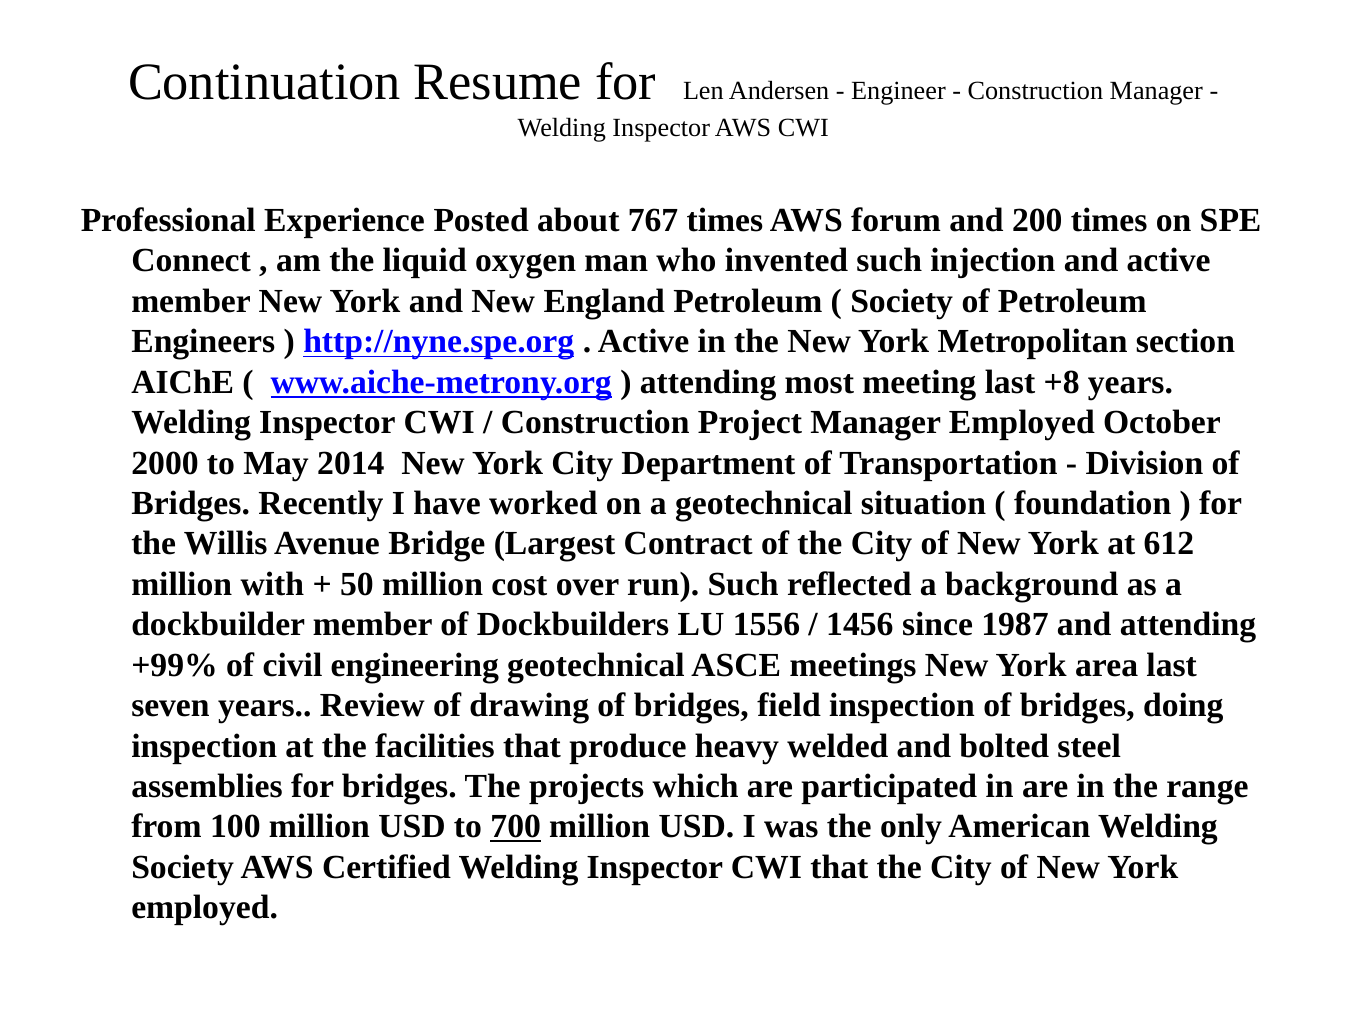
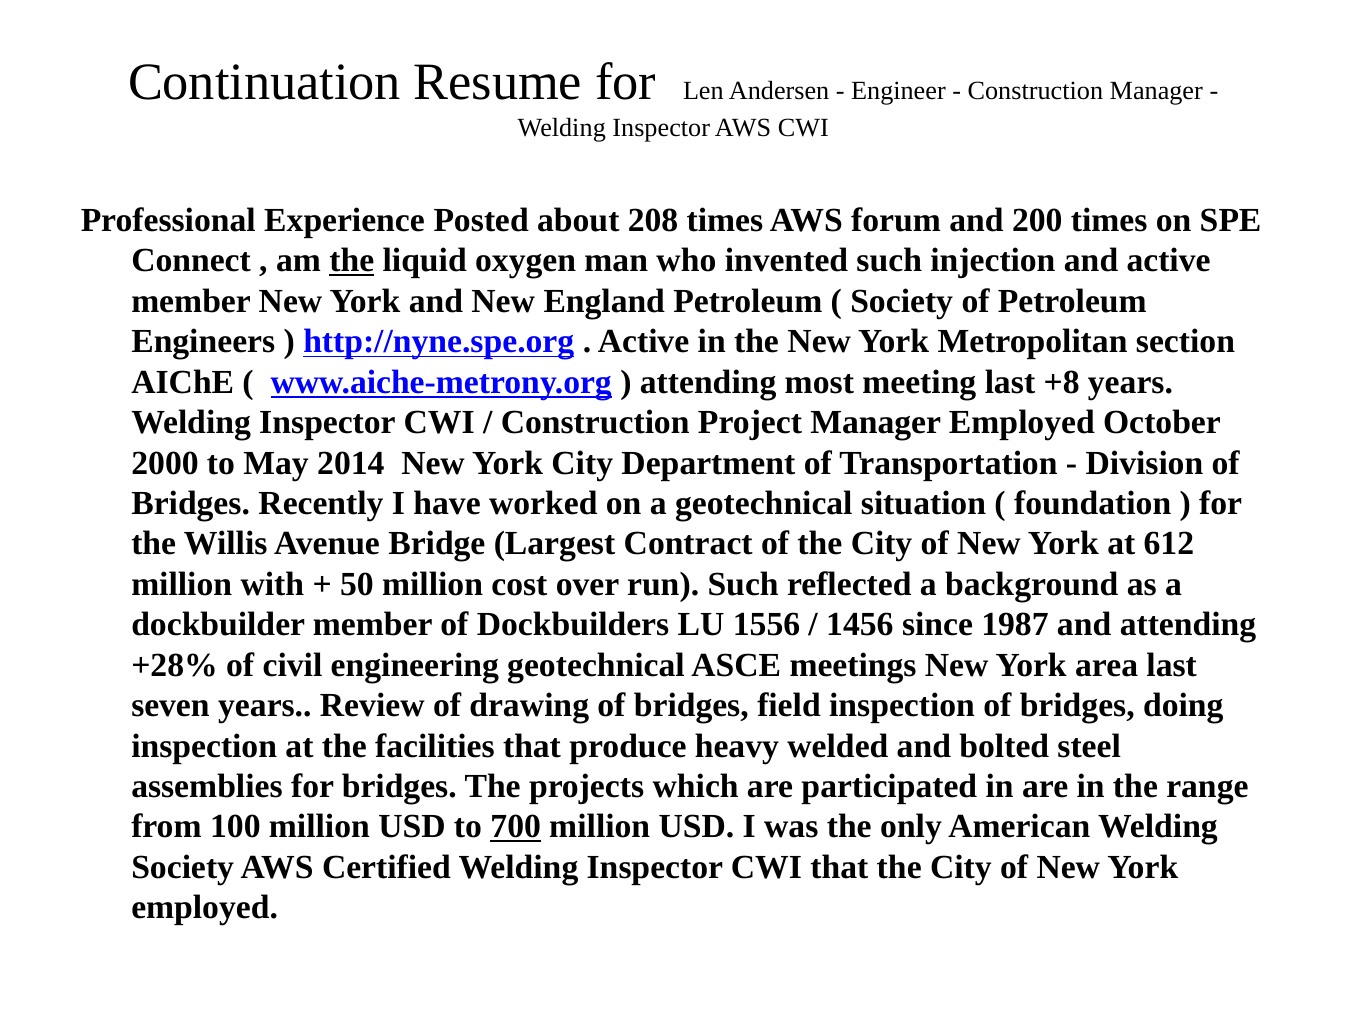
767: 767 -> 208 (653, 220)
the underline: none -> present (352, 261)
+99%: +99% -> +28% (175, 665)
